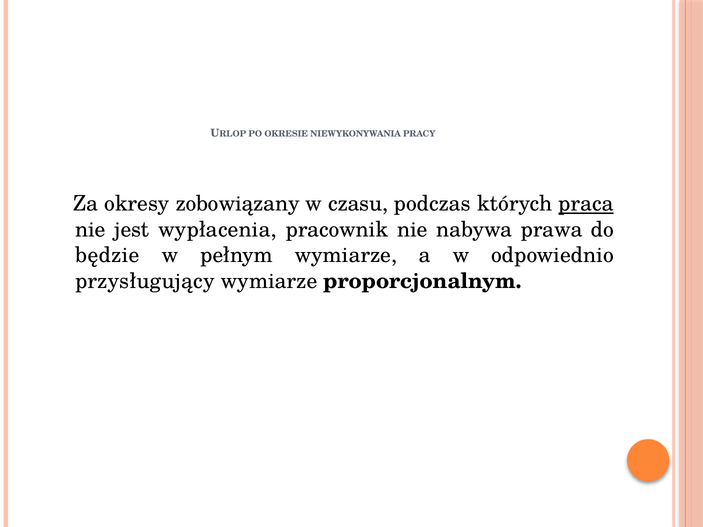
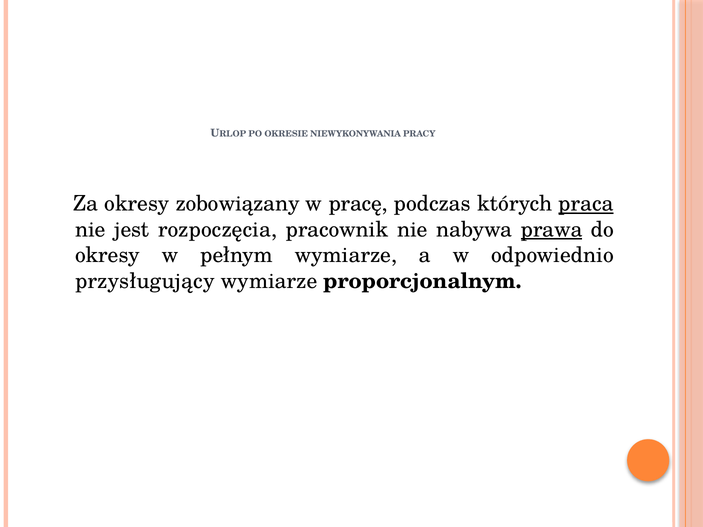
czasu: czasu -> pracę (358, 204)
wypłacenia: wypłacenia -> rozpoczęcia (218, 230)
prawa underline: none -> present (552, 230)
będzie: będzie -> okresy (108, 256)
